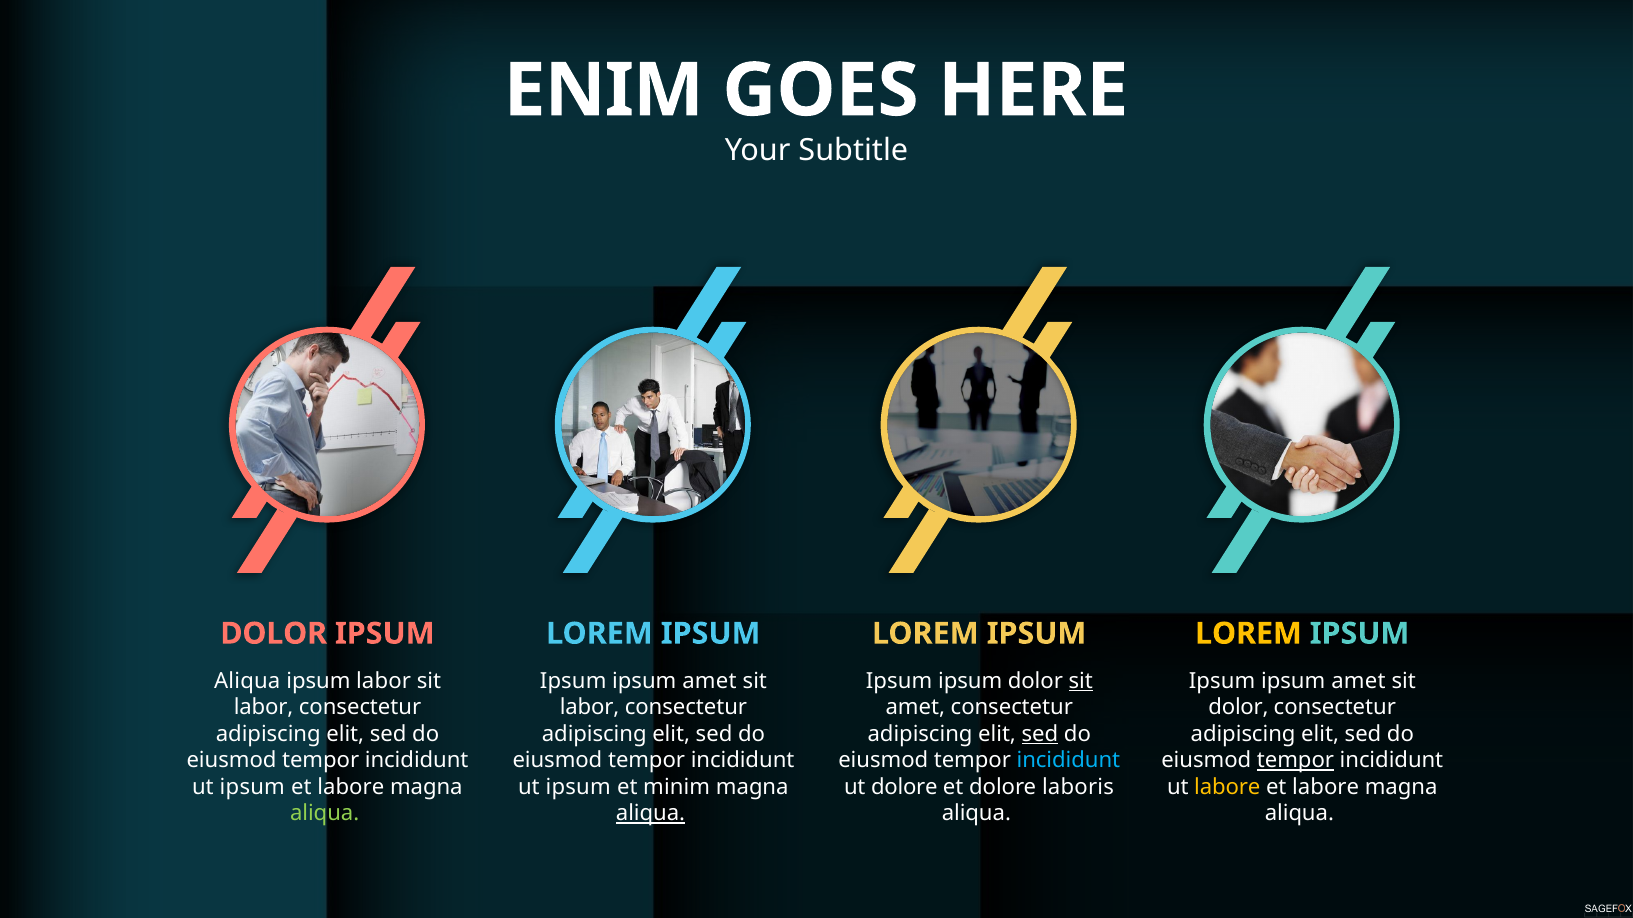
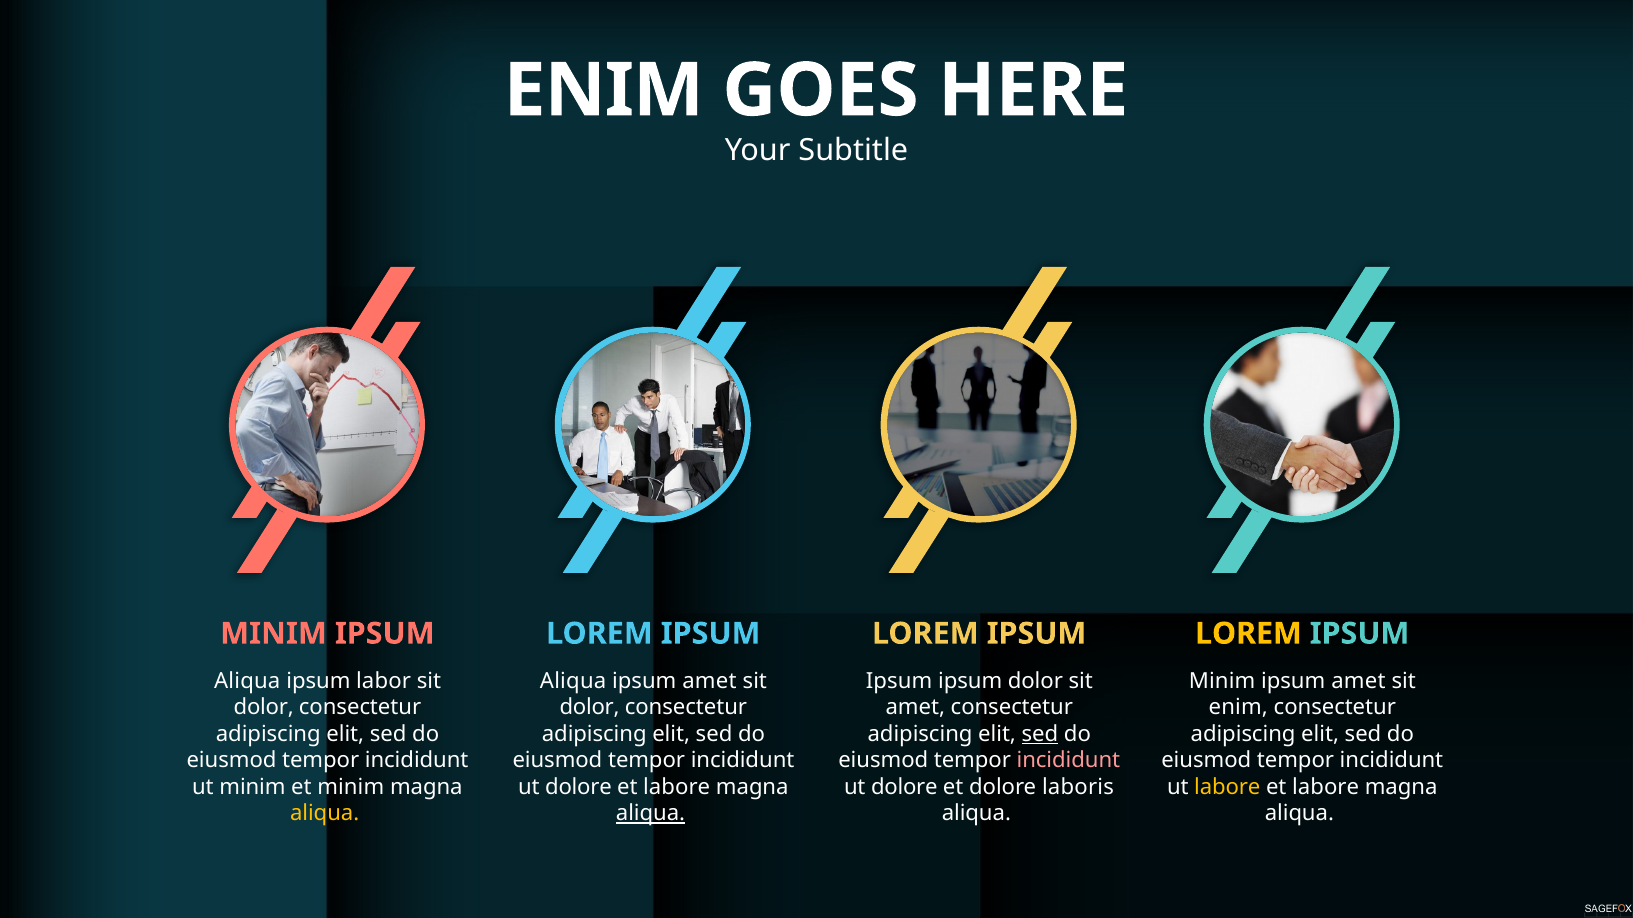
DOLOR: DOLOR -> MINIM (274, 634)
Ipsum: Ipsum -> Aliqua (573, 681)
sit underline: present -> none (1081, 681)
Ipsum: Ipsum -> Minim (1222, 681)
labor: labor -> dolor (264, 708)
labor: labor -> dolor (590, 708)
dolor: dolor -> enim (1238, 708)
incididunt colour: light blue -> pink (1068, 761)
tempor underline: present -> none (1296, 761)
ipsum: ipsum -> minim (252, 788)
labore: labore -> minim (351, 788)
ipsum: ipsum -> dolore (578, 788)
minim: minim -> labore (677, 788)
aliqua colour: light green -> yellow (325, 814)
